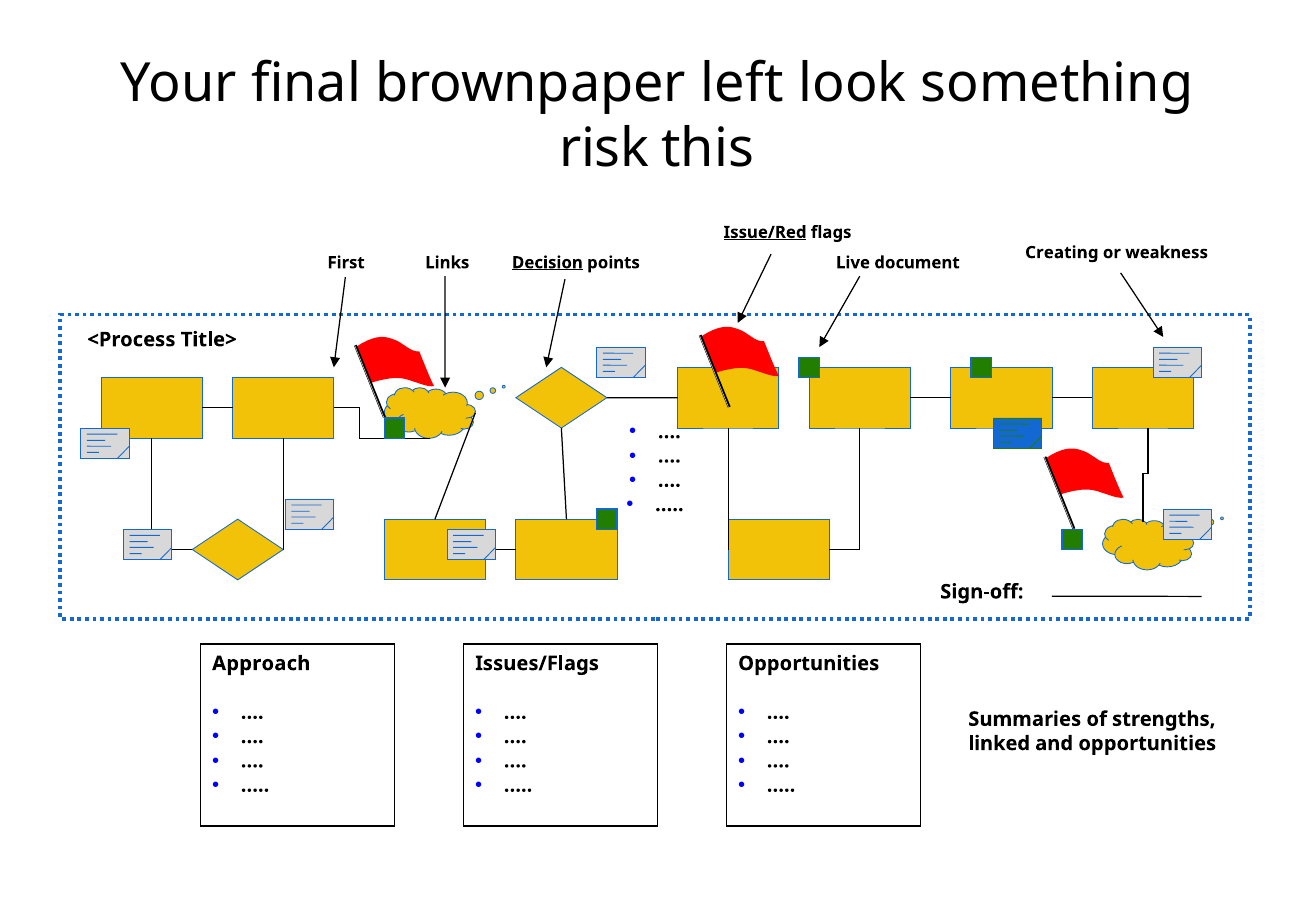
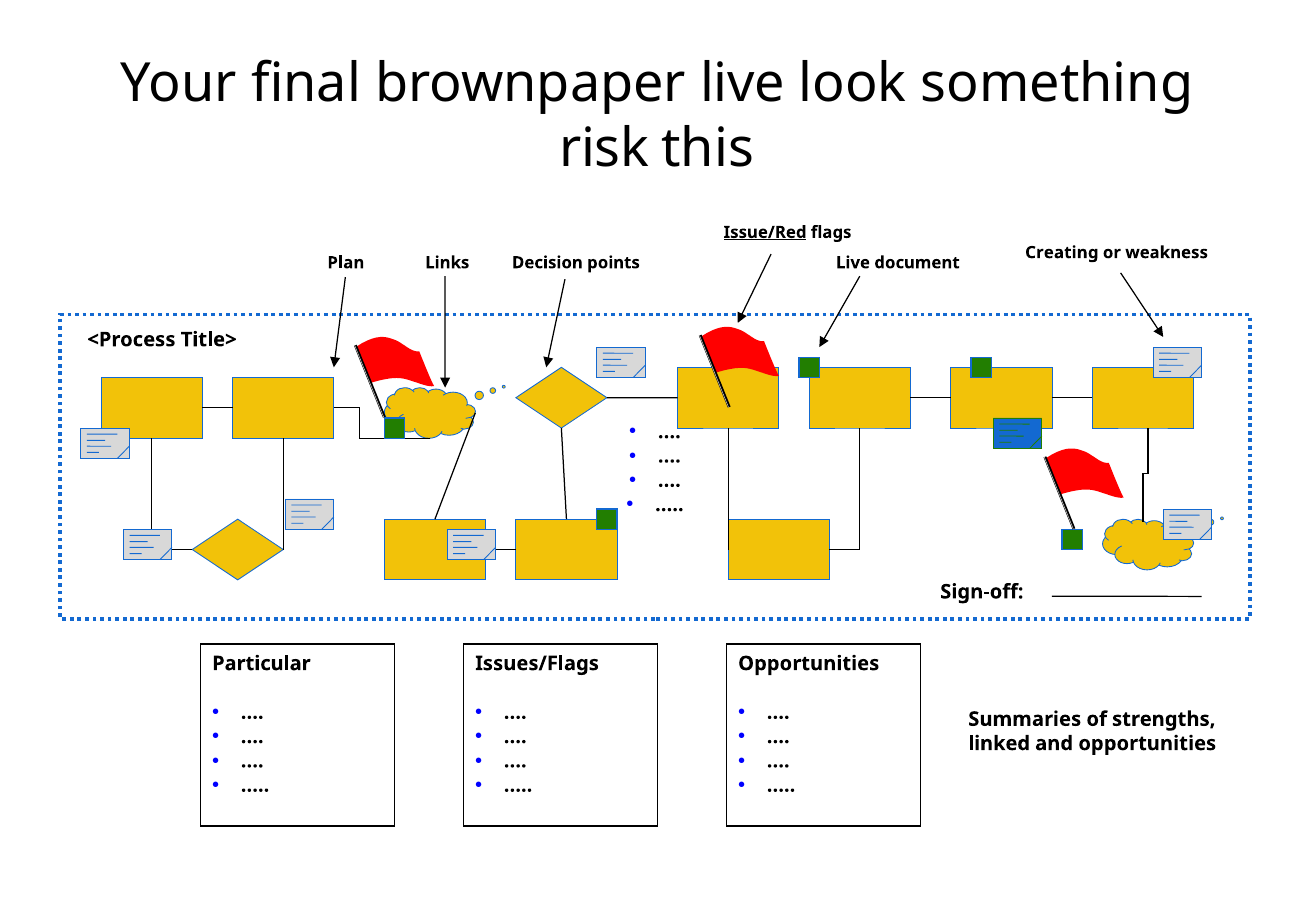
brownpaper left: left -> live (743, 84)
First: First -> Plan (346, 263)
Decision underline: present -> none (547, 263)
Approach: Approach -> Particular (261, 663)
